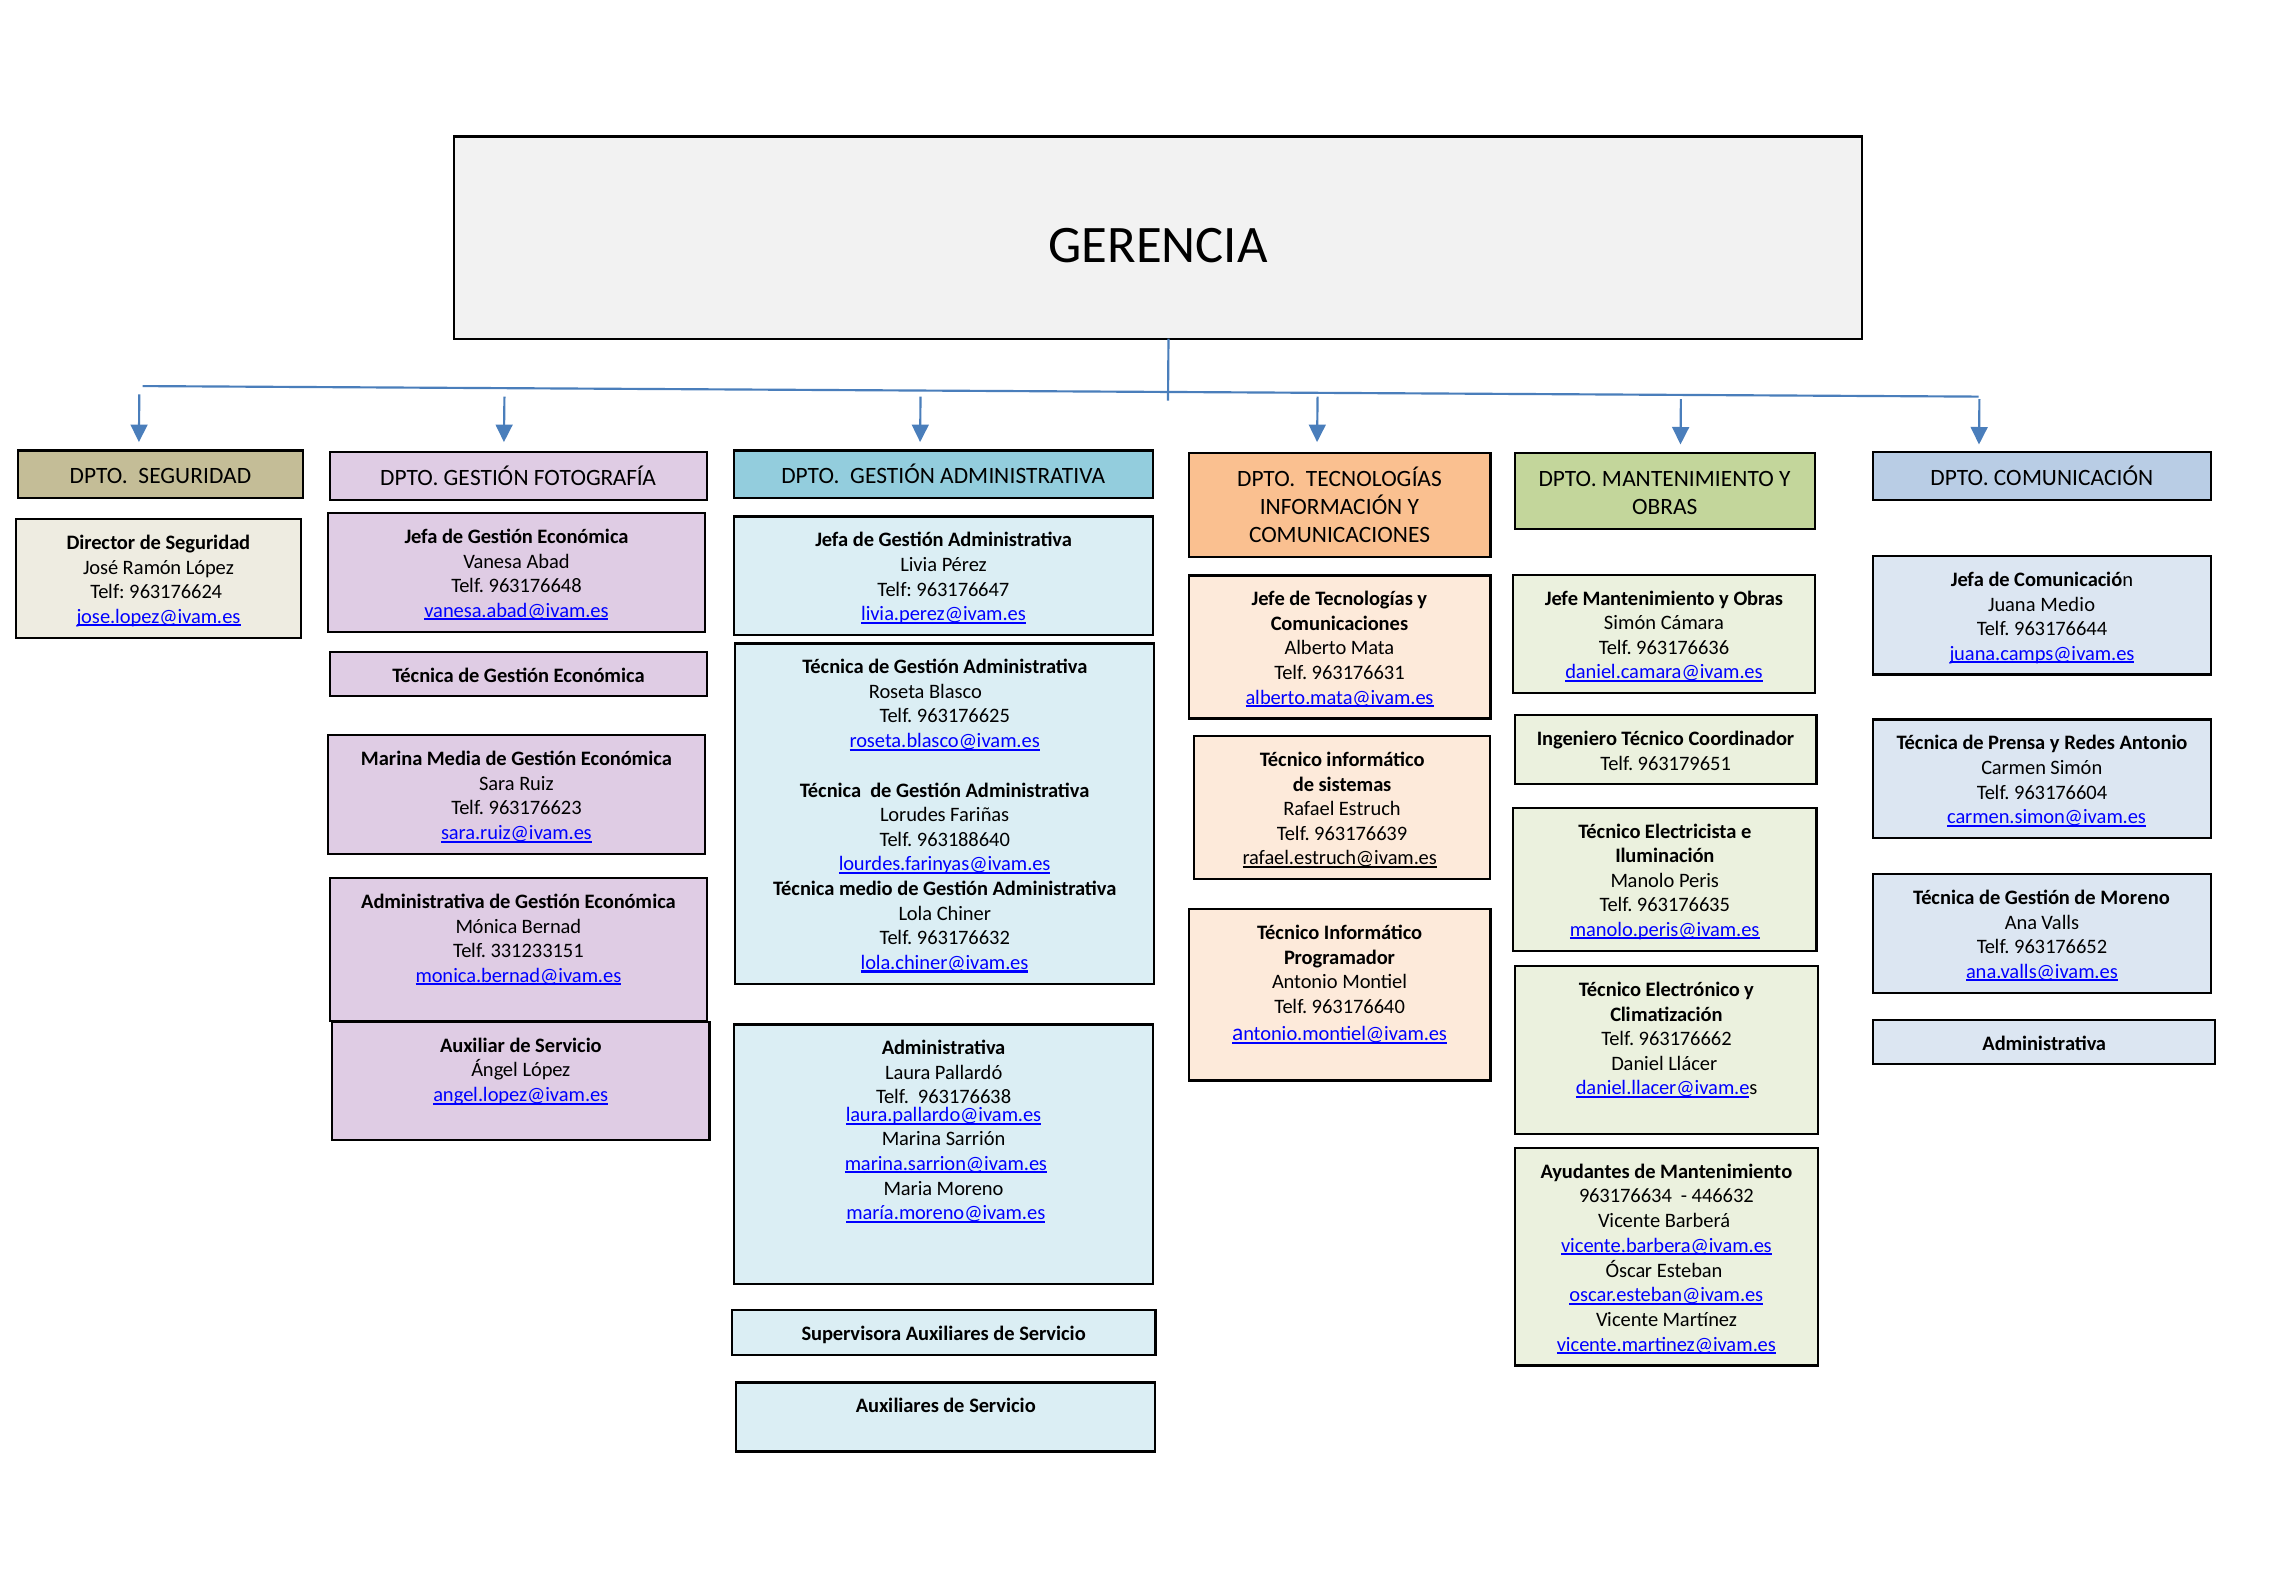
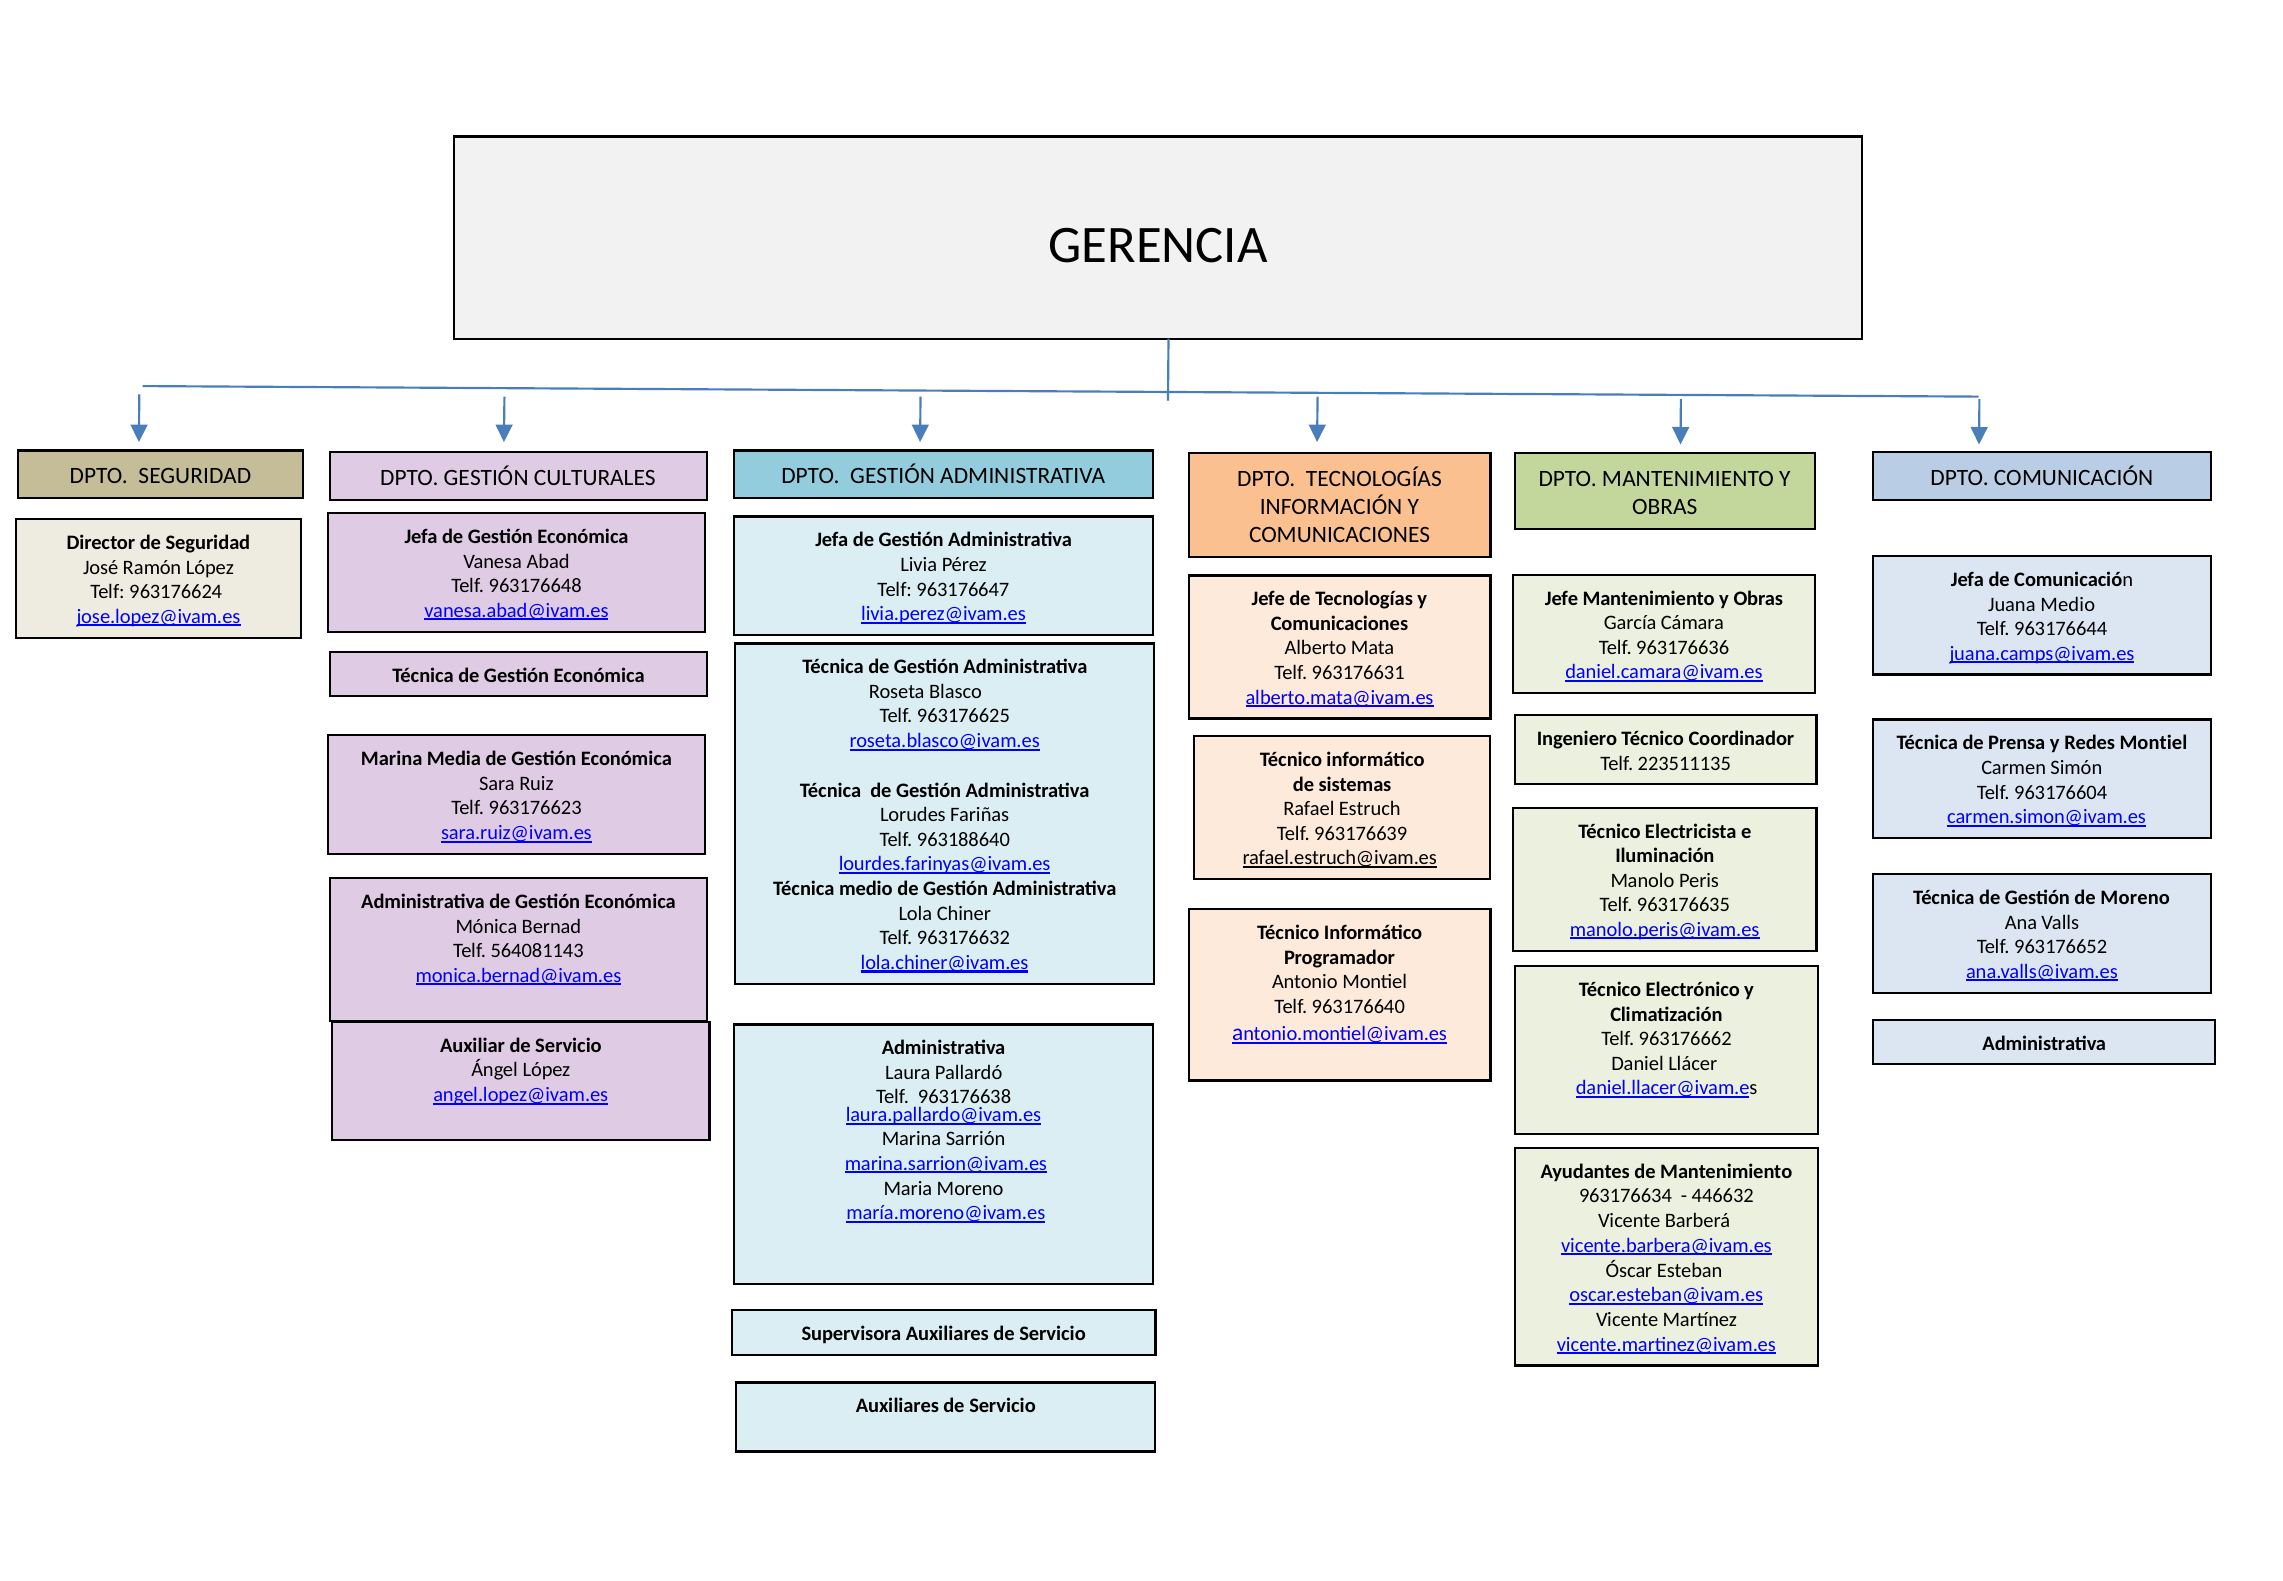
FOTOGRAFÍA: FOTOGRAFÍA -> CULTURALES (595, 478)
Simón: Simón -> García (1630, 623)
Redes Antonio: Antonio -> Montiel (2153, 743)
963179651: 963179651 -> 223511135 (1684, 763)
331233151: 331233151 -> 564081143 (537, 951)
